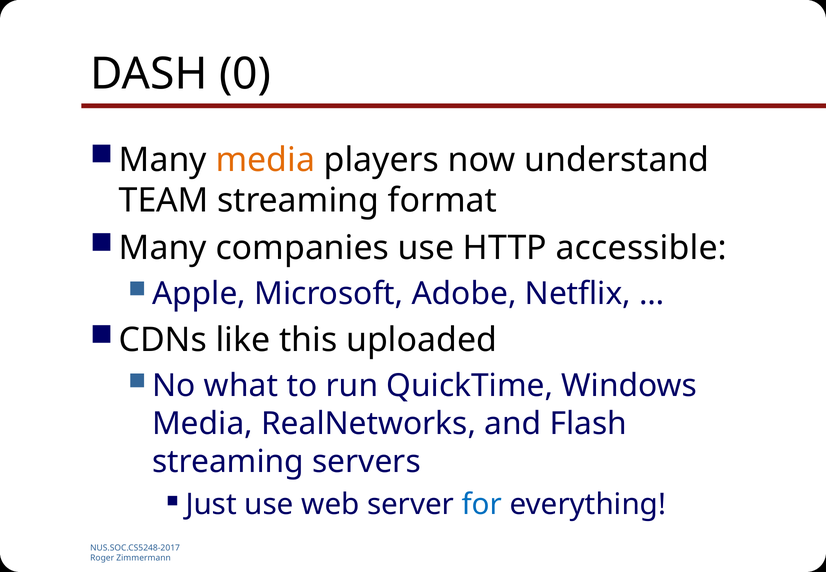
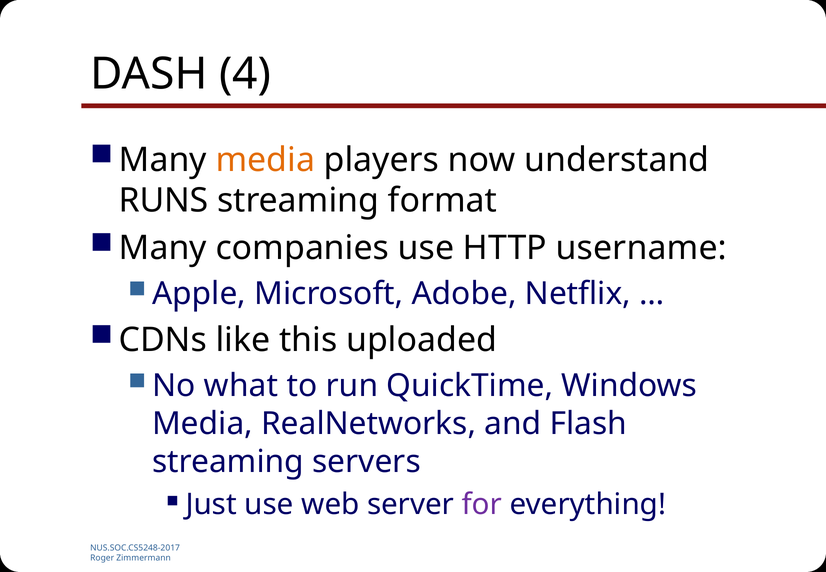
0: 0 -> 4 (245, 74)
TEAM: TEAM -> RUNS (164, 201)
accessible: accessible -> username (641, 248)
for colour: blue -> purple (482, 505)
